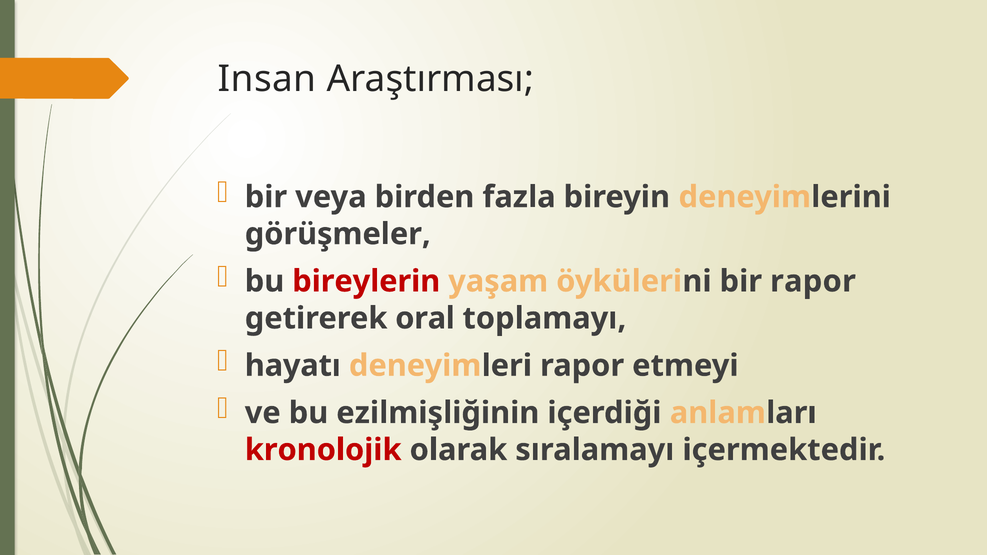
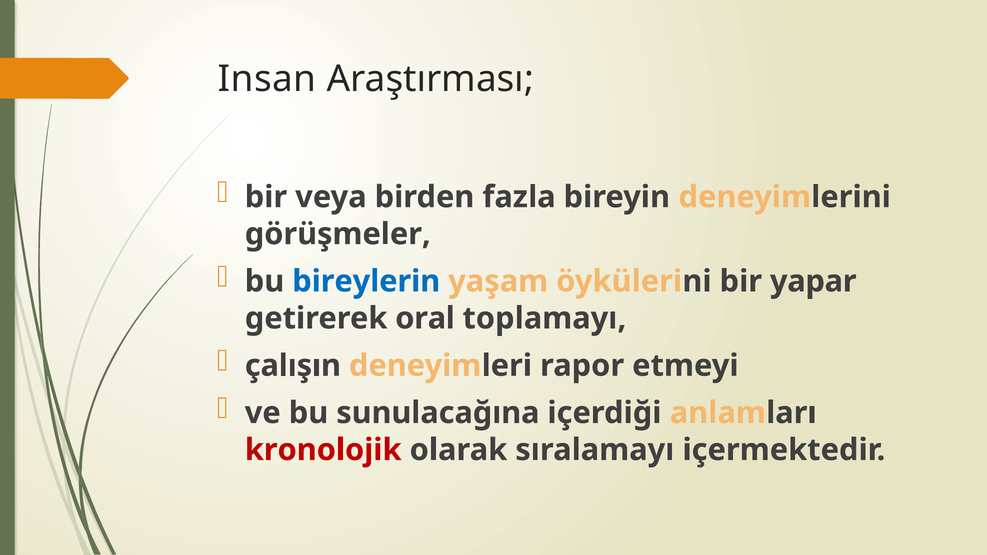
bireylerin colour: red -> blue (366, 281)
bir rapor: rapor -> yapar (813, 281)
hayatı: hayatı -> çalışın (293, 366)
ezilmişliğinin: ezilmişliğinin -> sunulacağına (438, 413)
